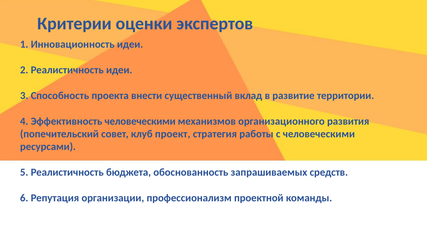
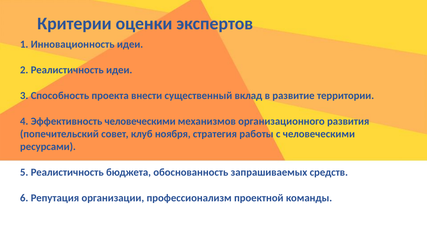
проект: проект -> ноября (173, 134)
